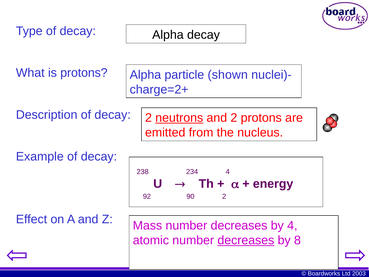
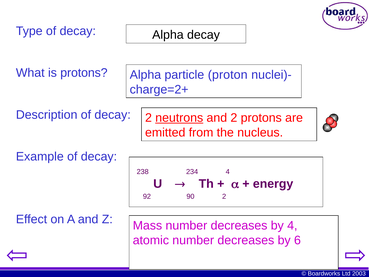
shown: shown -> proton (228, 75)
decreases underline: present -> none (246, 240)
8: 8 -> 6 (297, 240)
